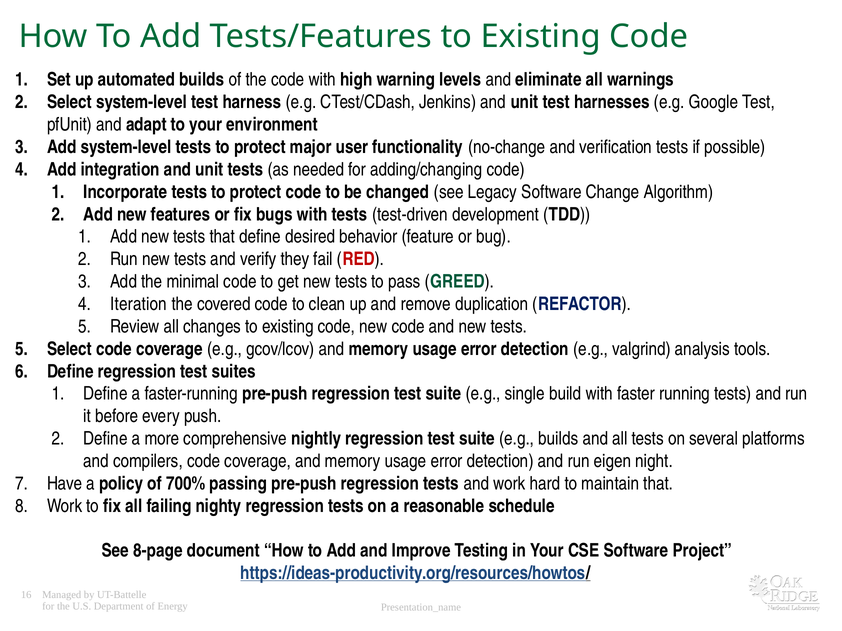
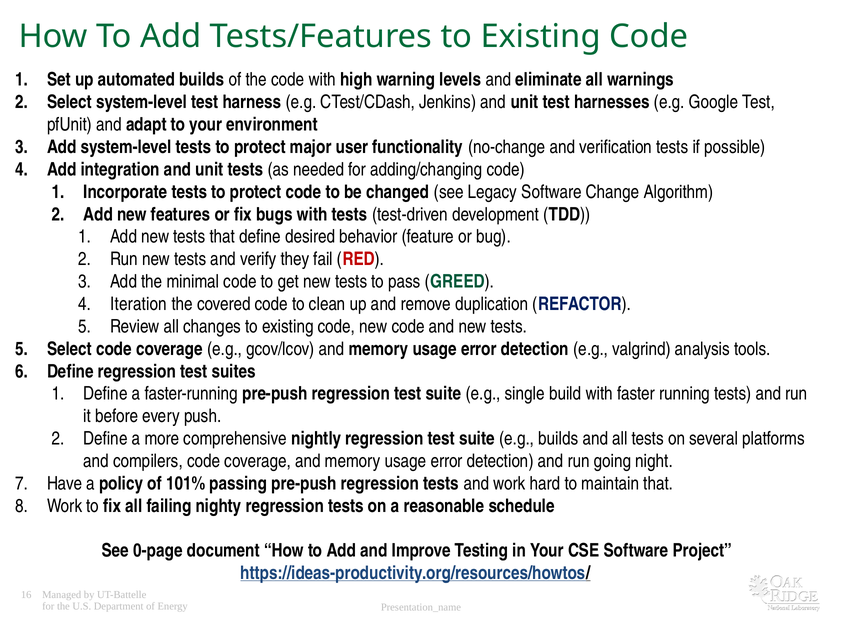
eigen: eigen -> going (613, 461)
700%: 700% -> 101% (186, 484)
8-page: 8-page -> 0-page (158, 551)
